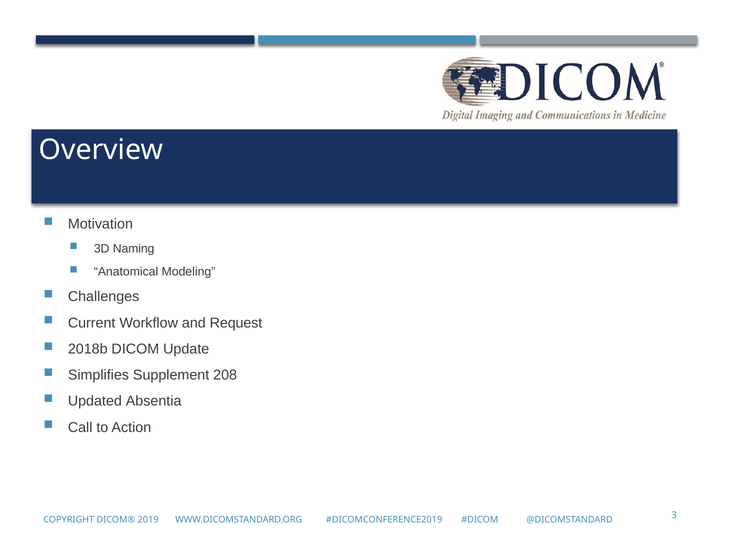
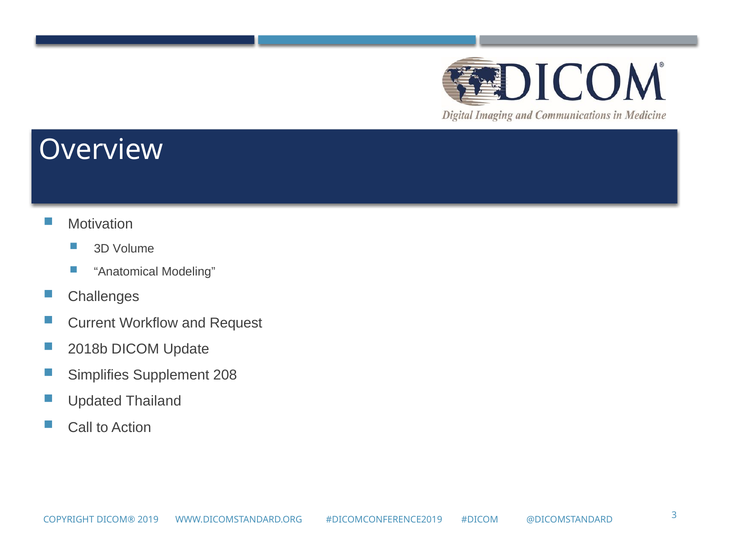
Naming: Naming -> Volume (134, 249)
Absentia: Absentia -> Thailand (154, 402)
